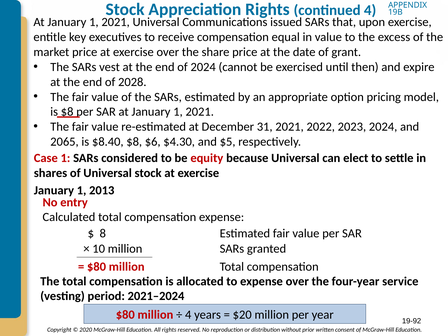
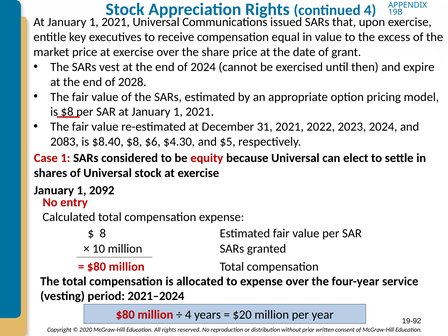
2065: 2065 -> 2083 (64, 142)
2013: 2013 -> 2092 (102, 190)
